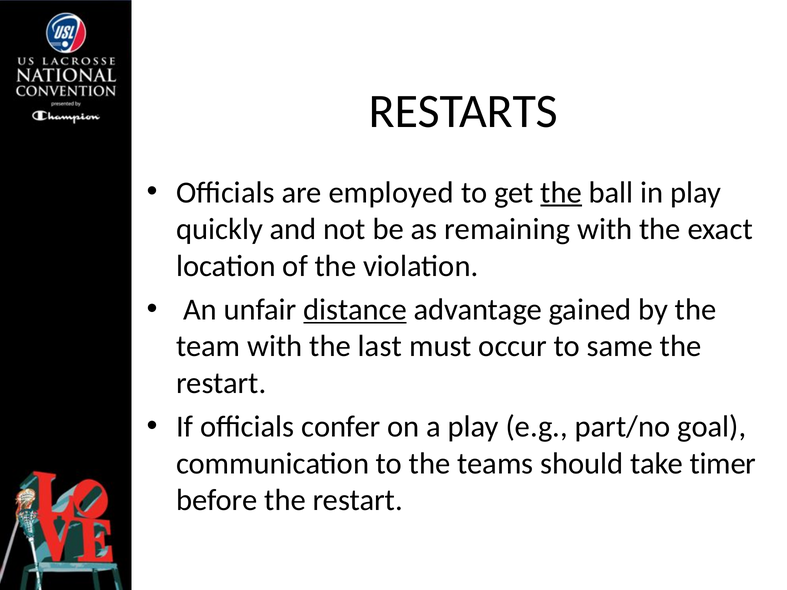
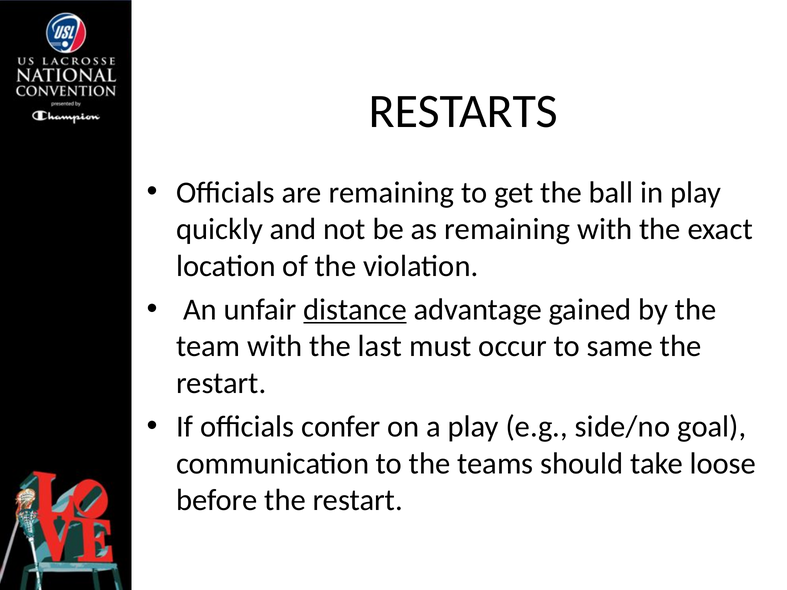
are employed: employed -> remaining (391, 193)
the underline: present -> none (561, 193)
part/no: part/no -> side/no (622, 427)
timer: timer -> loose (723, 464)
